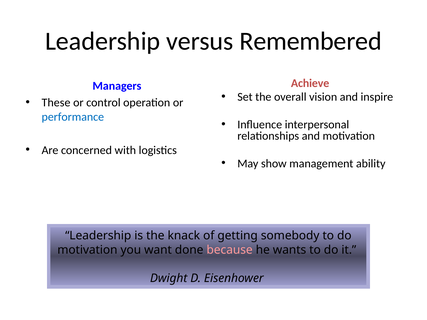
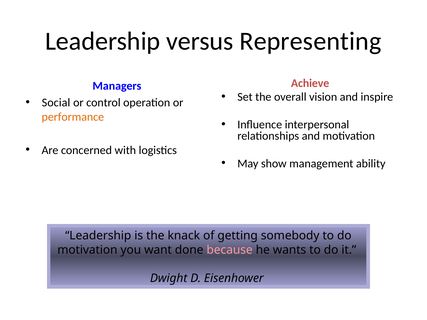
Remembered: Remembered -> Representing (310, 41)
These: These -> Social (56, 103)
performance colour: blue -> orange (73, 117)
